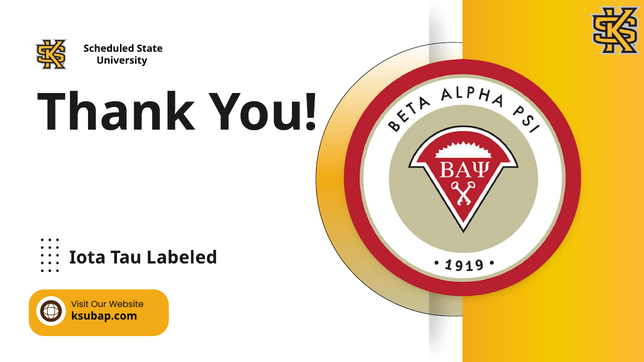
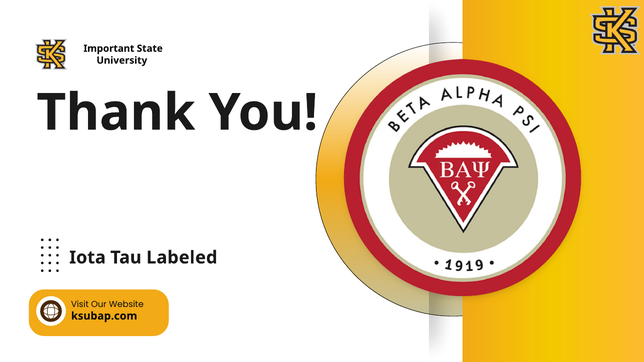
Scheduled: Scheduled -> Important (109, 49)
